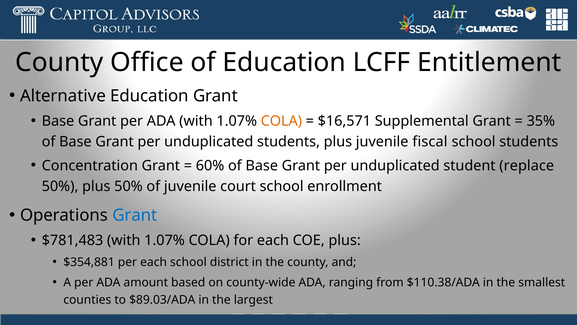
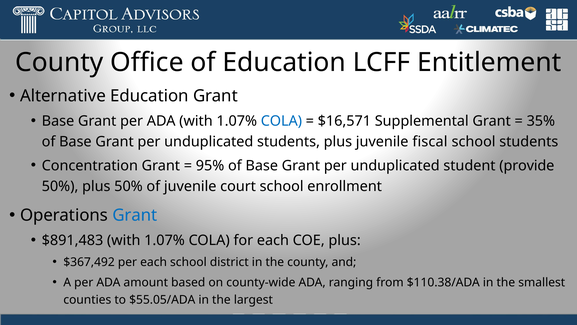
COLA colour: orange -> blue (281, 121)
60%: 60% -> 95% (210, 165)
replace: replace -> provide (527, 165)
$781,483: $781,483 -> $891,483 (72, 240)
$354,881: $354,881 -> $367,492 (89, 262)
$89.03/ADA: $89.03/ADA -> $55.05/ADA (162, 299)
